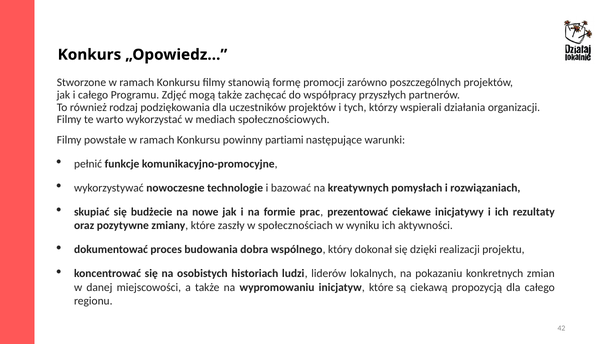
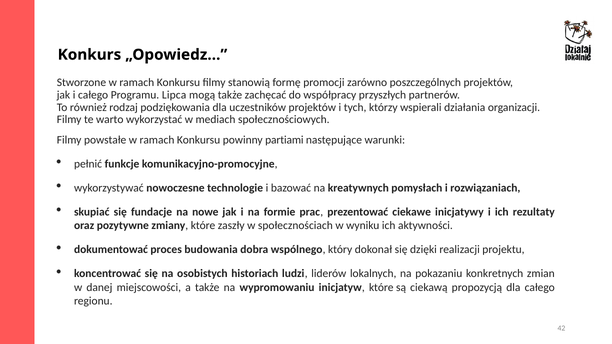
Zdjęć: Zdjęć -> Lipca (174, 95)
budżecie: budżecie -> fundacje (152, 212)
